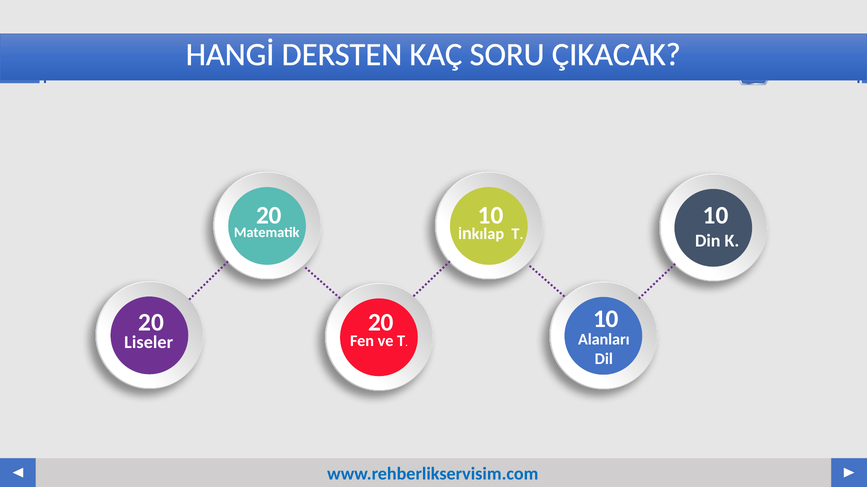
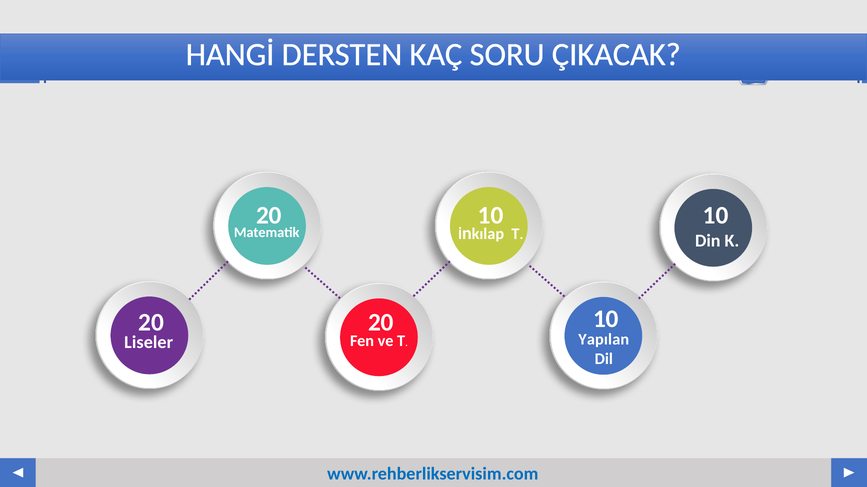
Alanları: Alanları -> Yapılan (604, 340)
